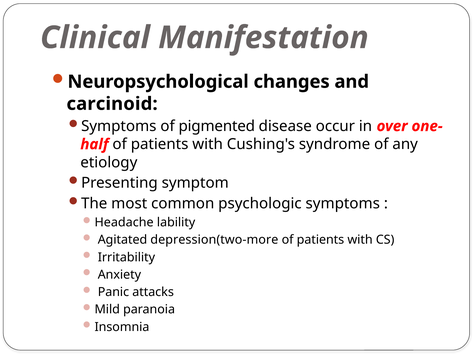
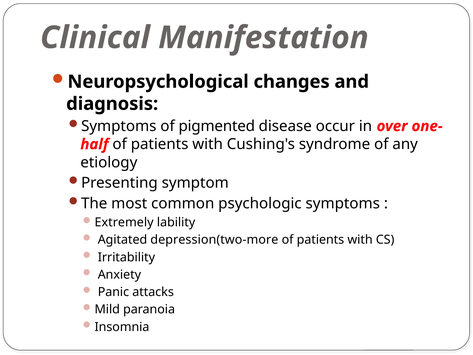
carcinoid: carcinoid -> diagnosis (112, 104)
Headache: Headache -> Extremely (124, 222)
